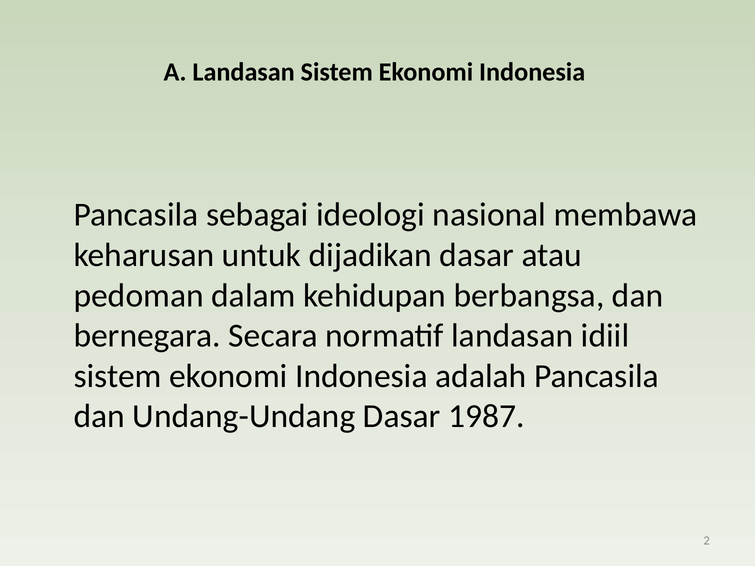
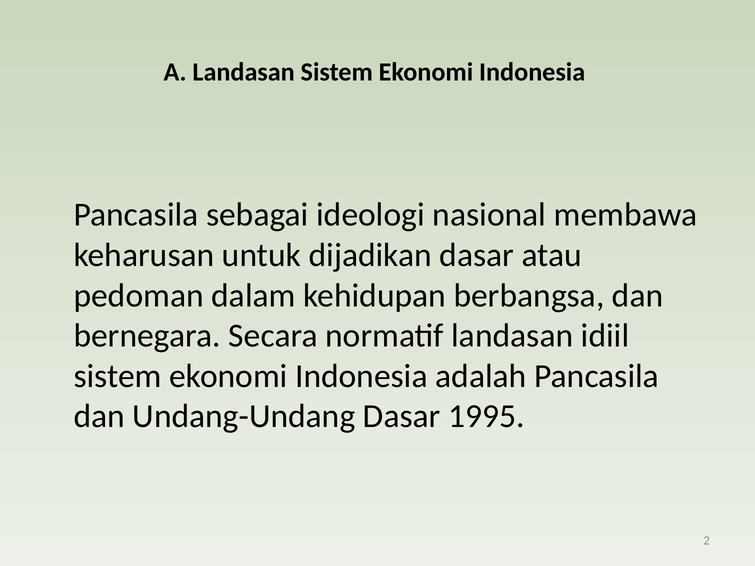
1987: 1987 -> 1995 (486, 416)
